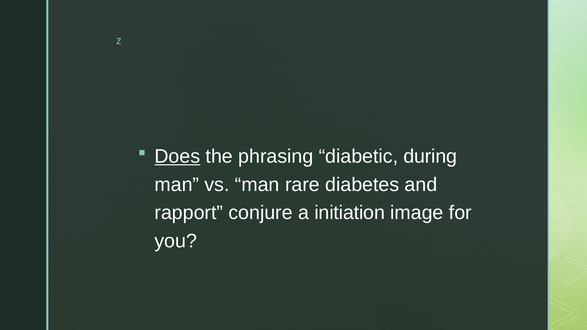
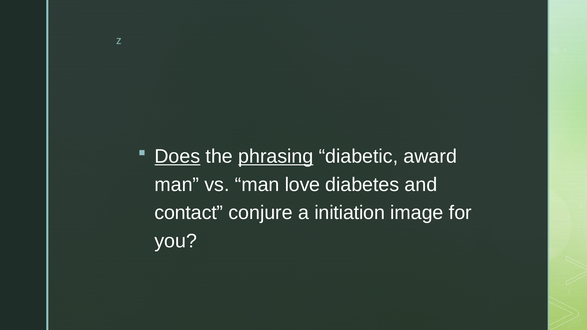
phrasing underline: none -> present (276, 156)
during: during -> award (430, 156)
rare: rare -> love (302, 185)
rapport: rapport -> contact (189, 213)
